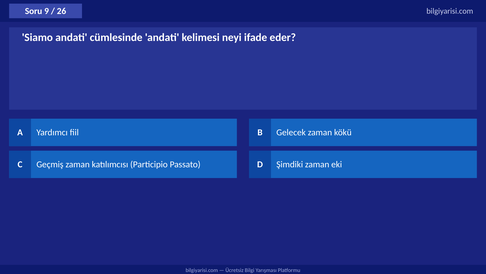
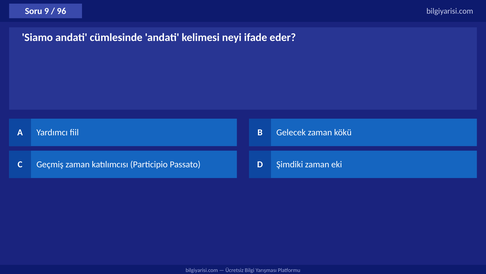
26: 26 -> 96 (62, 11)
